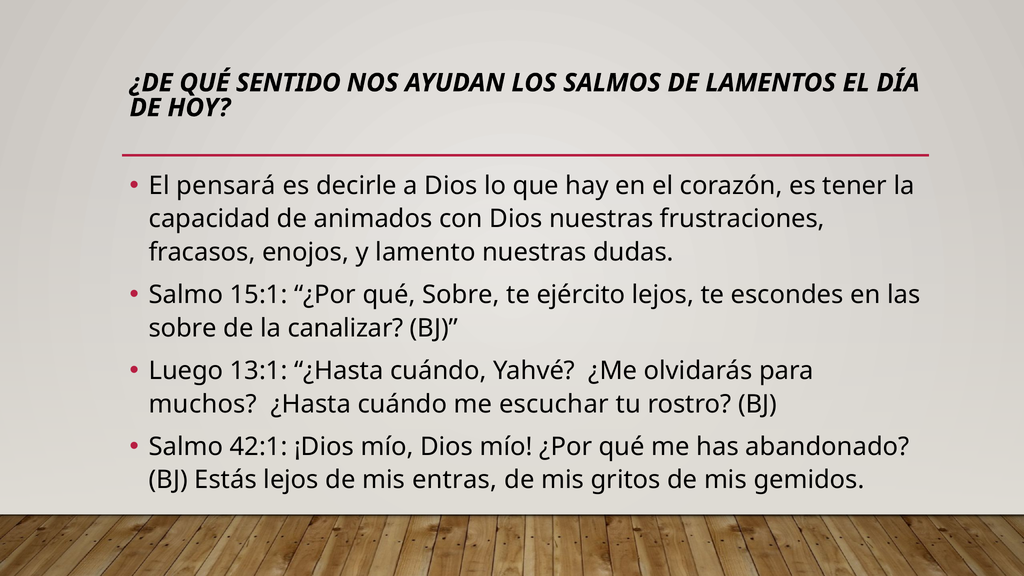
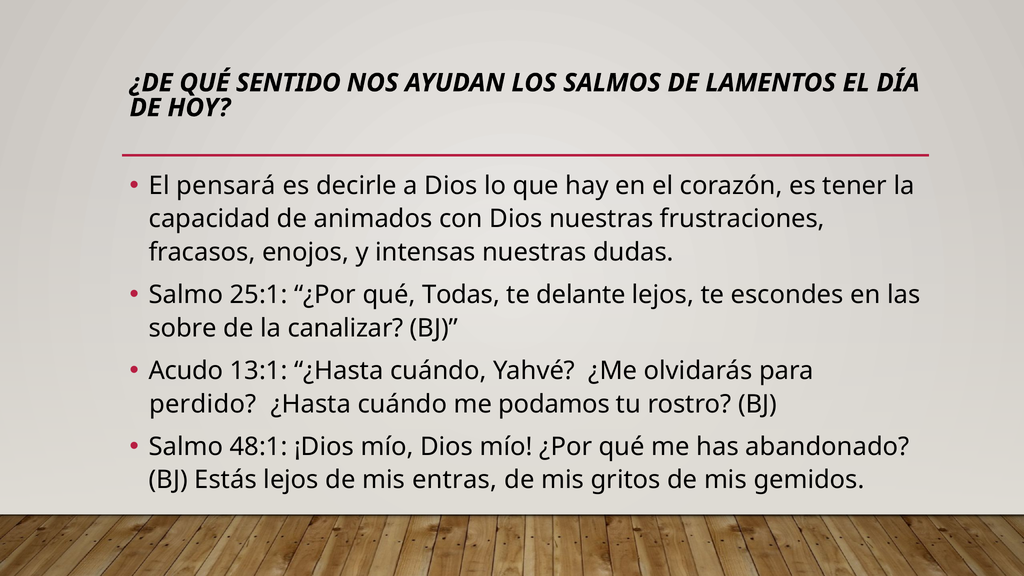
lamento: lamento -> intensas (426, 252)
15:1: 15:1 -> 25:1 (259, 295)
qué Sobre: Sobre -> Todas (461, 295)
ejército: ejército -> delante (581, 295)
Luego: Luego -> Acudo (186, 371)
muchos: muchos -> perdido (203, 404)
escuchar: escuchar -> podamos (554, 404)
42:1: 42:1 -> 48:1 (259, 447)
